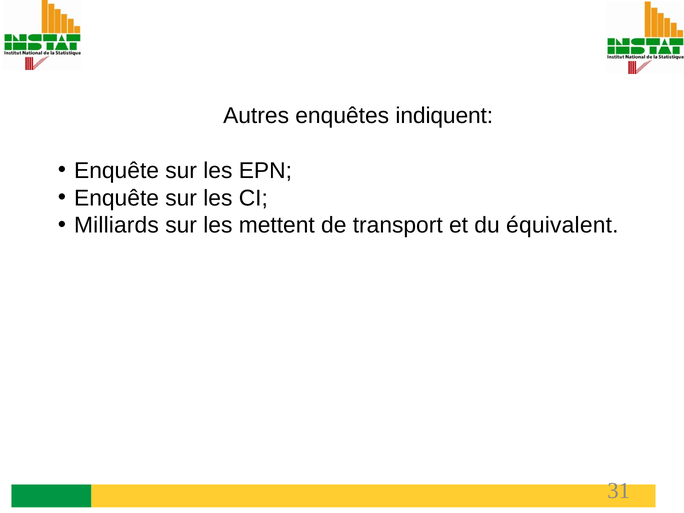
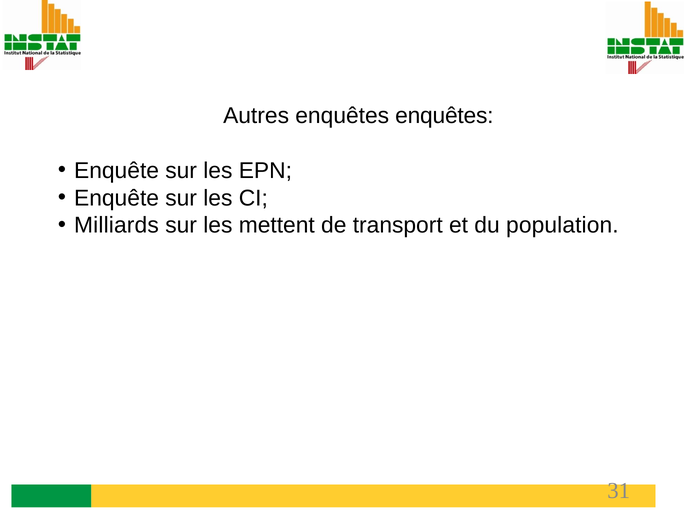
enquêtes indiquent: indiquent -> enquêtes (444, 116)
équivalent: équivalent -> population (562, 225)
